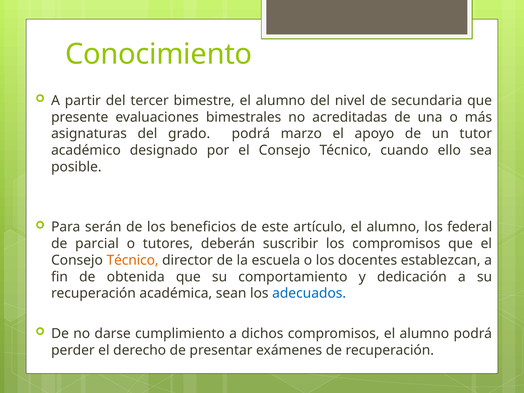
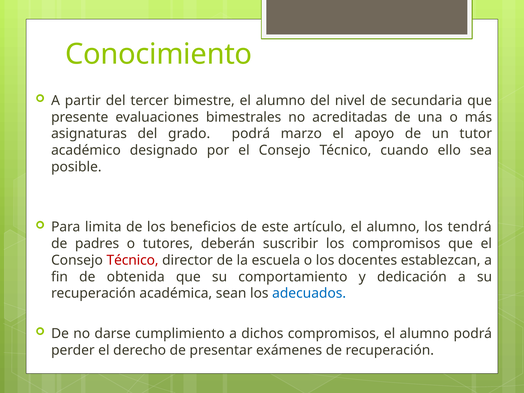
serán: serán -> limita (103, 227)
federal: federal -> tendrá (470, 227)
parcial: parcial -> padres (97, 244)
Técnico colour: orange -> red (133, 260)
